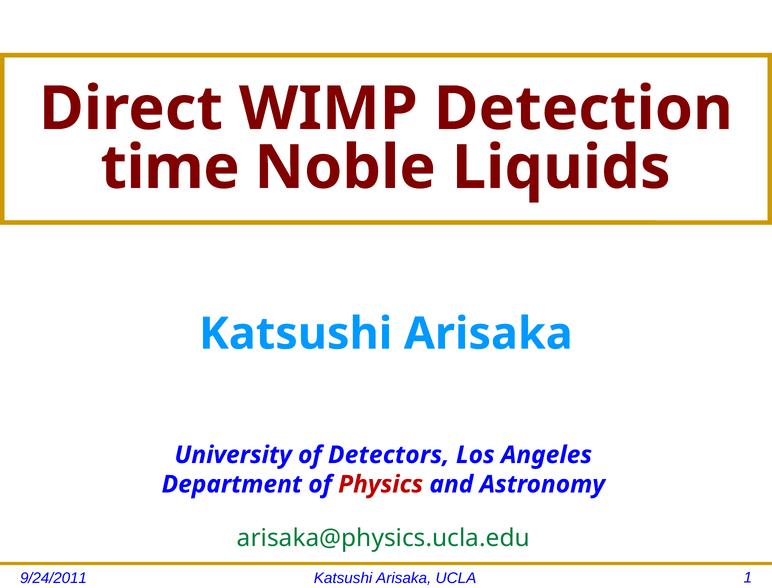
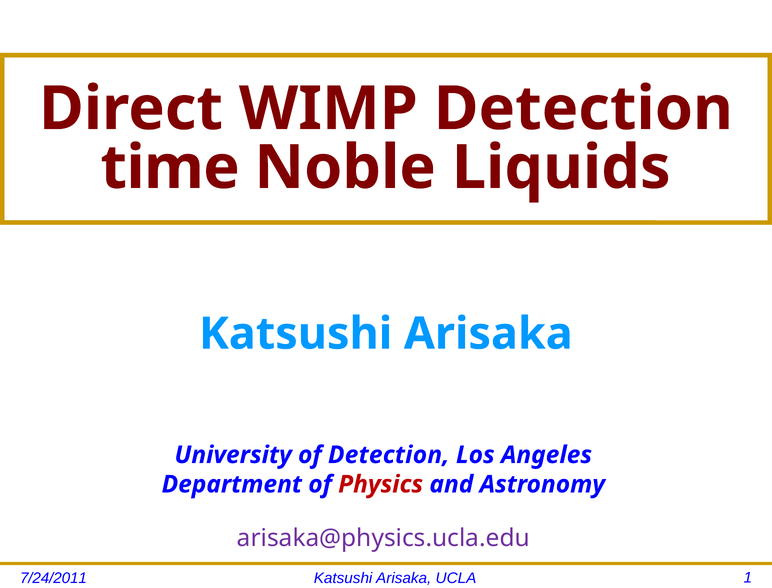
of Detectors: Detectors -> Detection (389, 455)
arisaka@physics.ucla.edu colour: green -> purple (383, 538)
9/24/2011: 9/24/2011 -> 7/24/2011 (53, 578)
